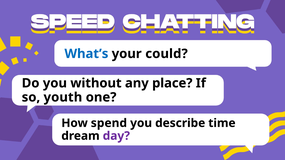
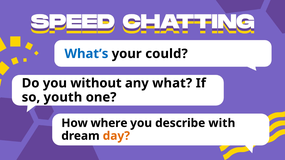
place: place -> what (172, 83)
spend: spend -> where (109, 123)
time: time -> with (222, 123)
day colour: purple -> orange (116, 136)
